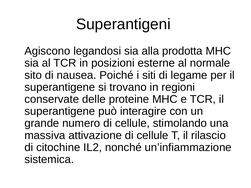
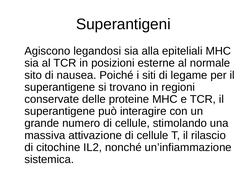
prodotta: prodotta -> epiteliali (182, 51)
